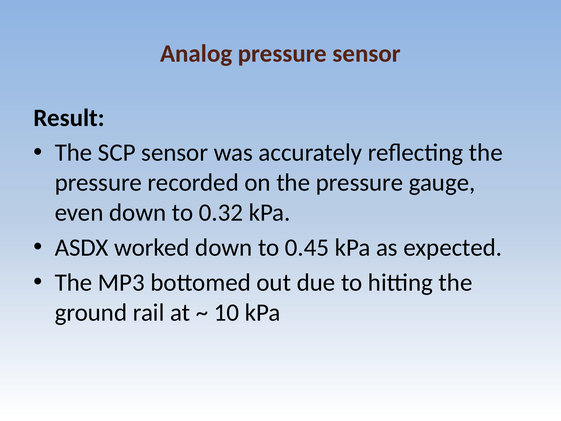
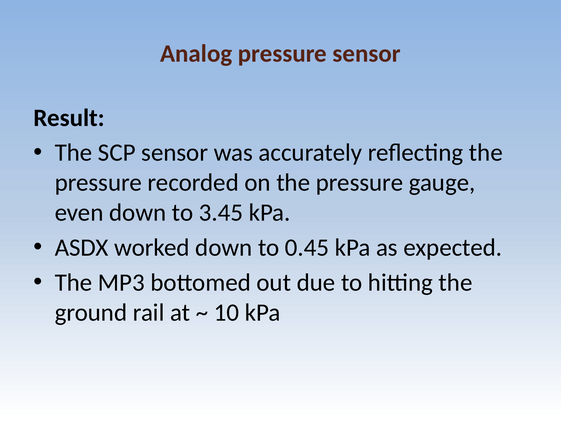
0.32: 0.32 -> 3.45 (221, 213)
